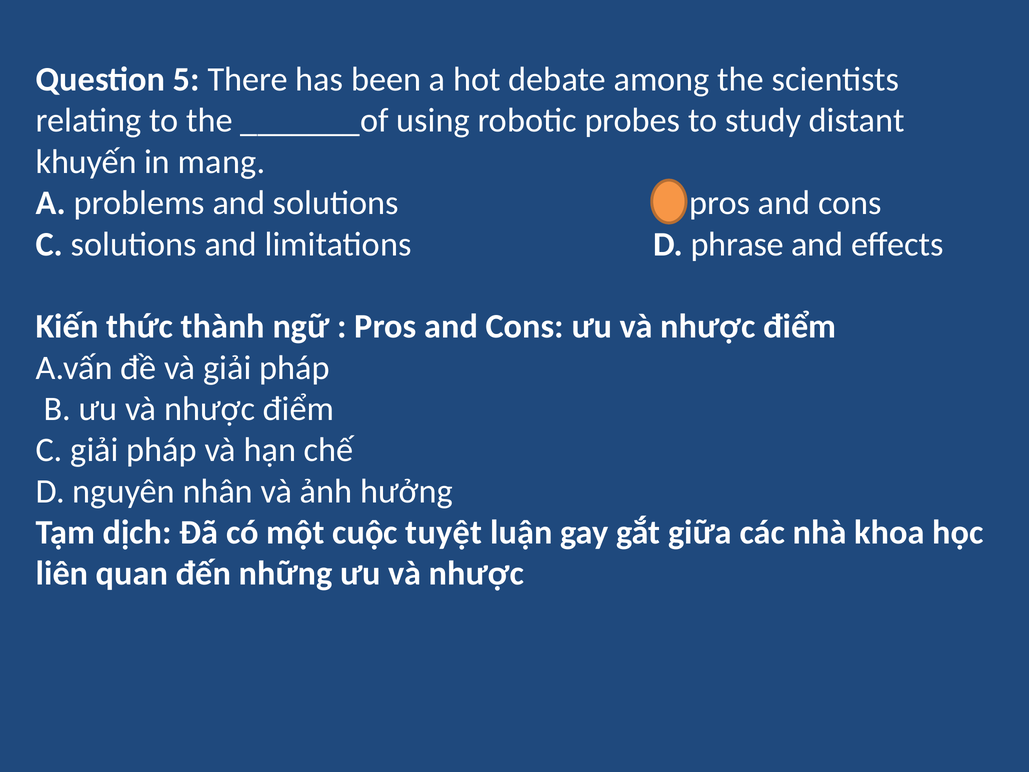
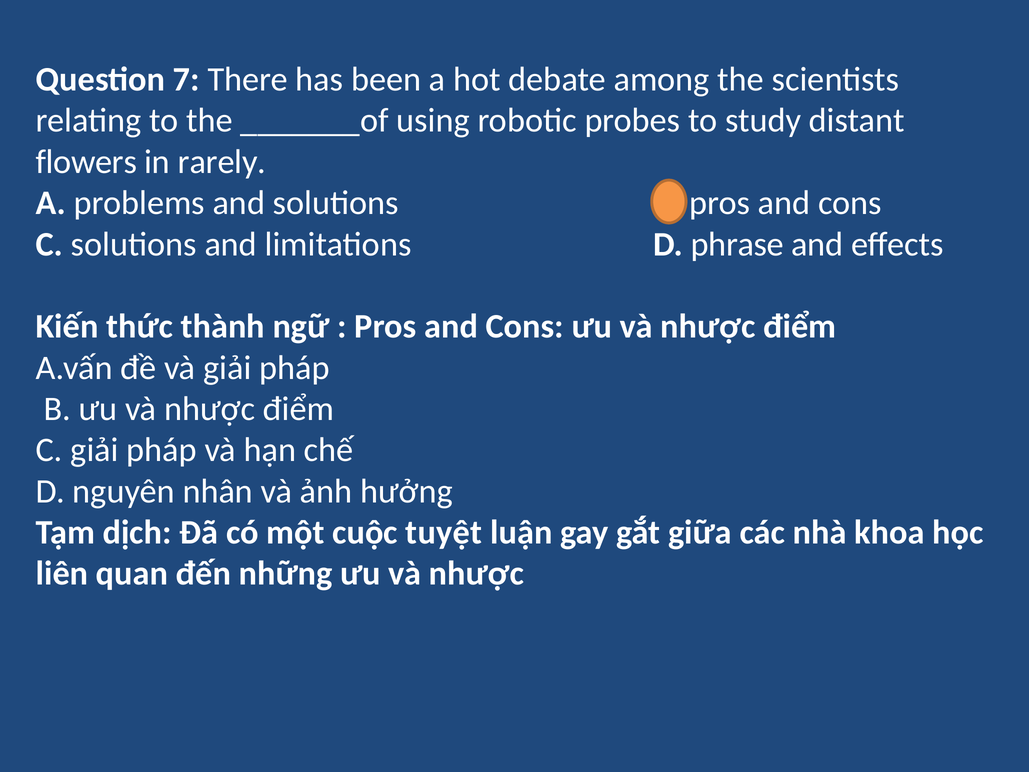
5: 5 -> 7 (186, 79)
khuyến: khuyến -> flowers (86, 162)
mang: mang -> rarely (222, 162)
